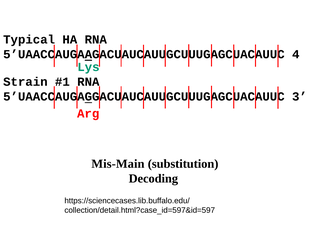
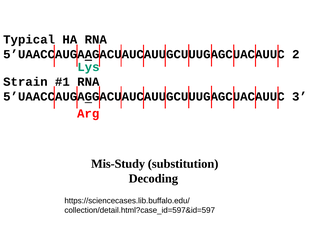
4: 4 -> 2 (296, 54)
Mis-Main: Mis-Main -> Mis-Study (118, 164)
